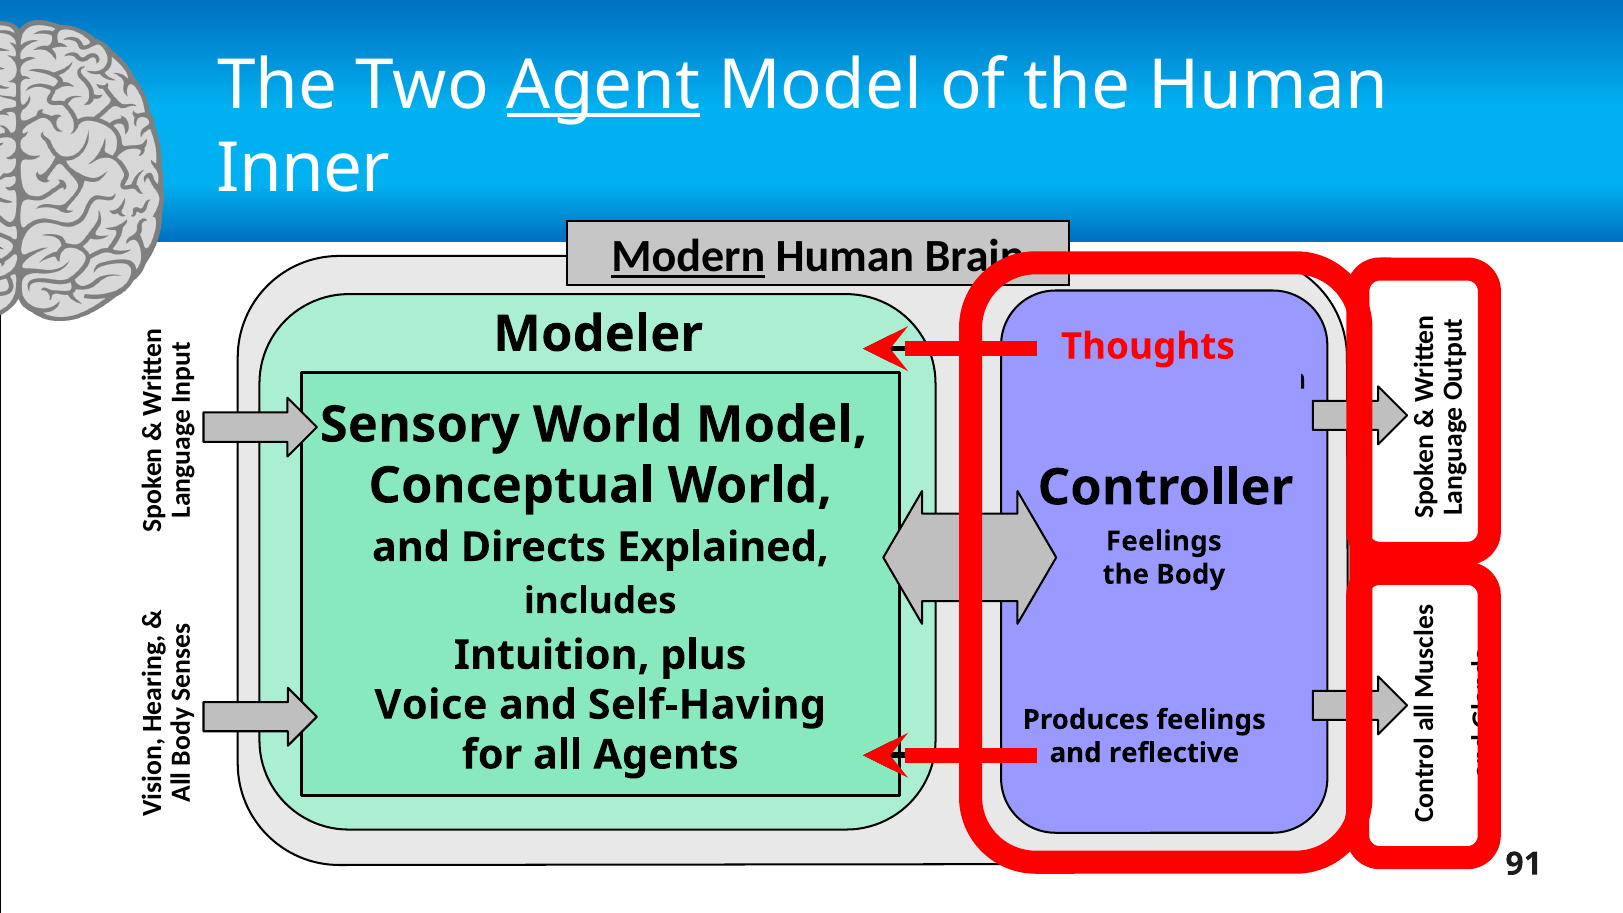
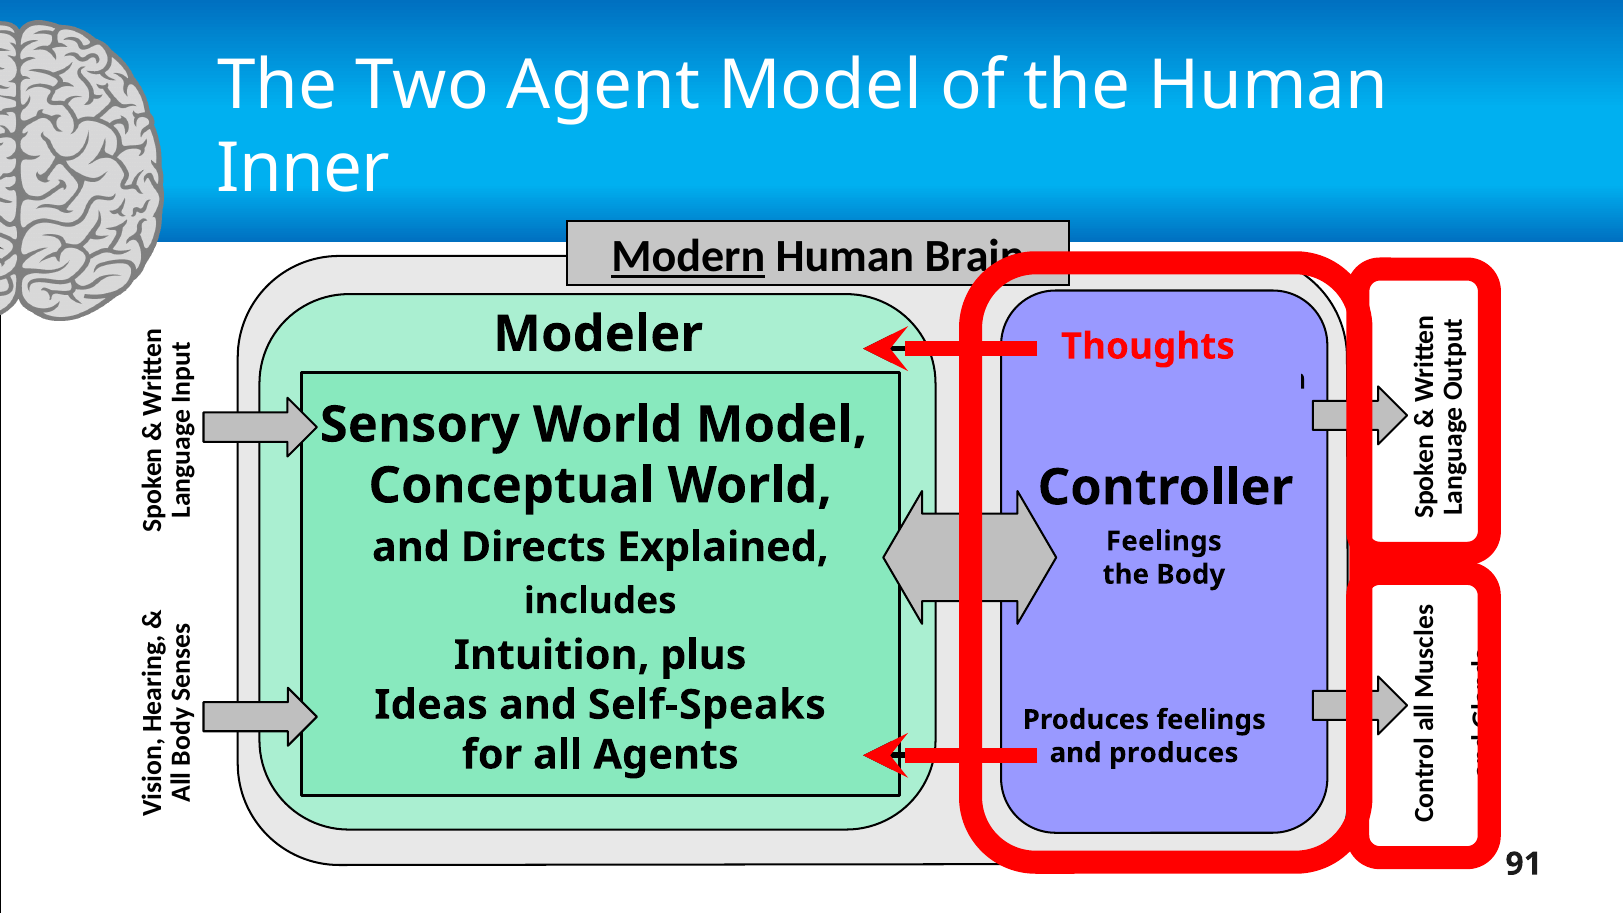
Agent underline: present -> none (604, 85)
Voice: Voice -> Ideas (431, 705)
Self-Having: Self-Having -> Self-Speaks (707, 705)
and reflective: reflective -> produces (1174, 753)
